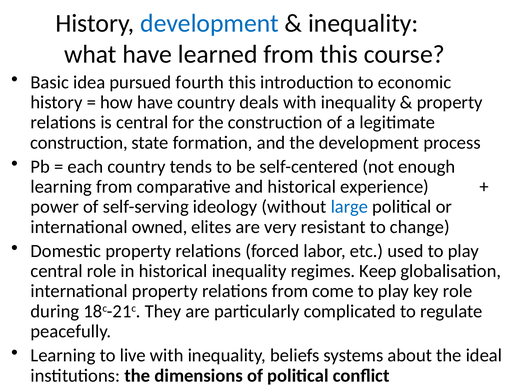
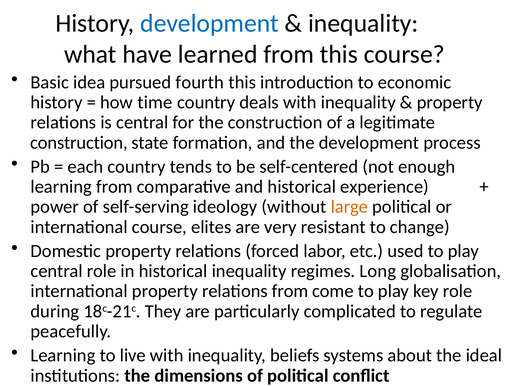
how have: have -> time (155, 103)
large colour: blue -> orange (349, 207)
international owned: owned -> course (159, 227)
Keep: Keep -> Long (378, 271)
